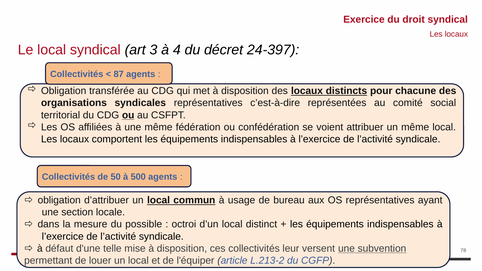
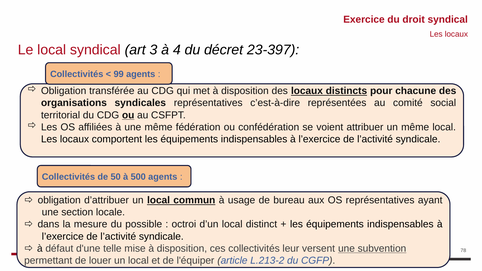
24-397: 24-397 -> 23-397 (273, 50)
87: 87 -> 99 (119, 74)
